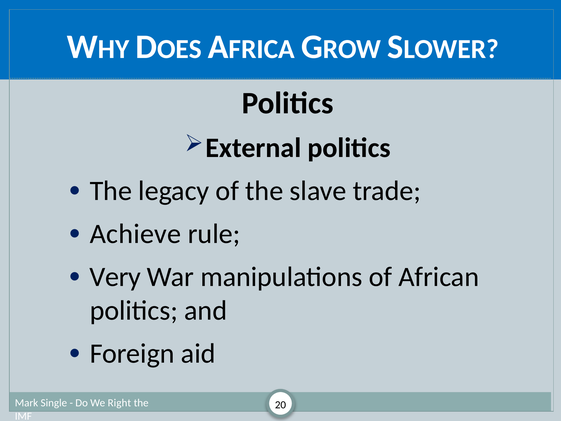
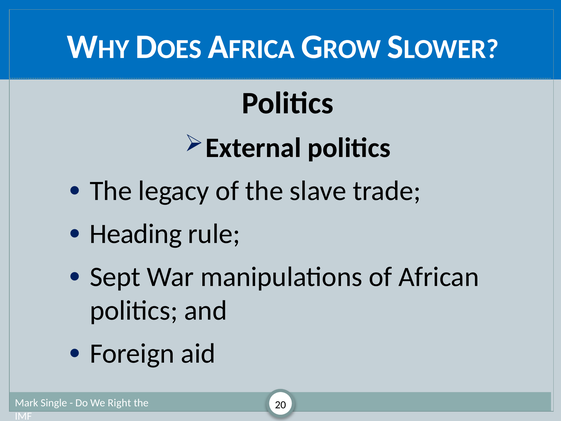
Achieve: Achieve -> Heading (136, 234)
Very: Very -> Sept (115, 277)
